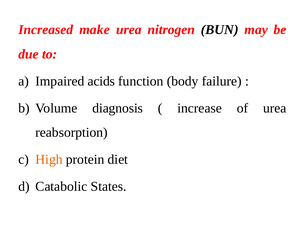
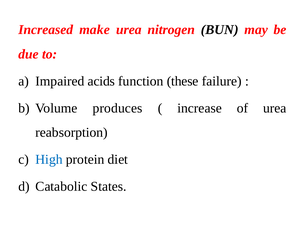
body: body -> these (183, 81)
diagnosis: diagnosis -> produces (118, 108)
High colour: orange -> blue (49, 160)
